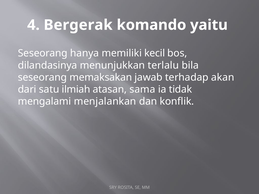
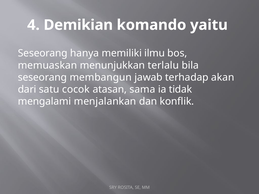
Bergerak: Bergerak -> Demikian (78, 25)
kecil: kecil -> ilmu (155, 53)
dilandasinya: dilandasinya -> memuaskan (47, 65)
memaksakan: memaksakan -> membangun (101, 77)
ilmiah: ilmiah -> cocok (76, 90)
